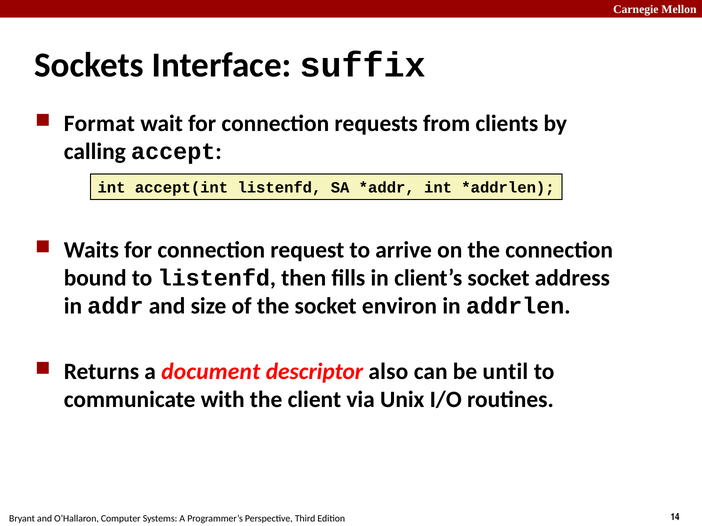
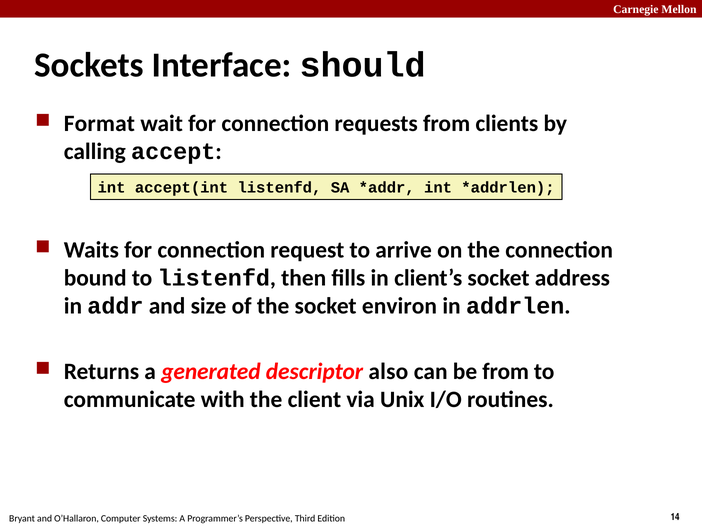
suffix: suffix -> should (363, 65)
document: document -> generated (211, 372)
be until: until -> from (506, 372)
